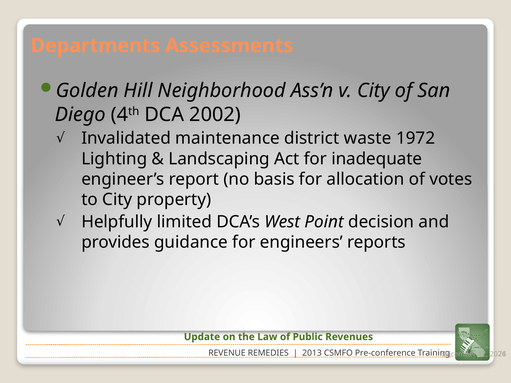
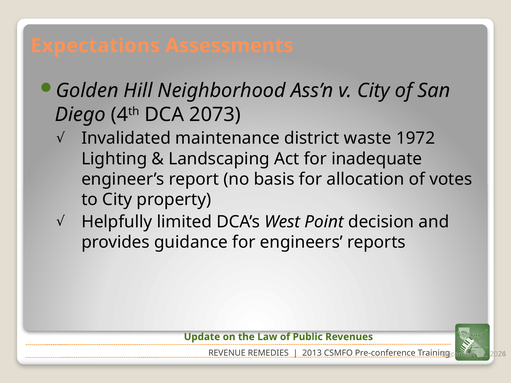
Departments: Departments -> Expectations (95, 46)
2002: 2002 -> 2073 (215, 115)
